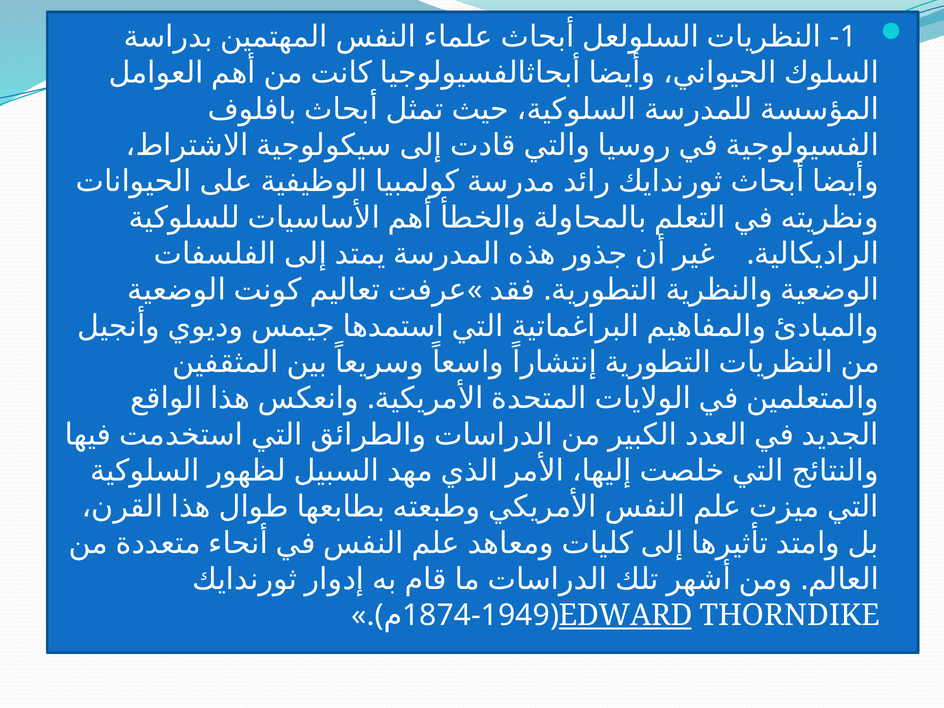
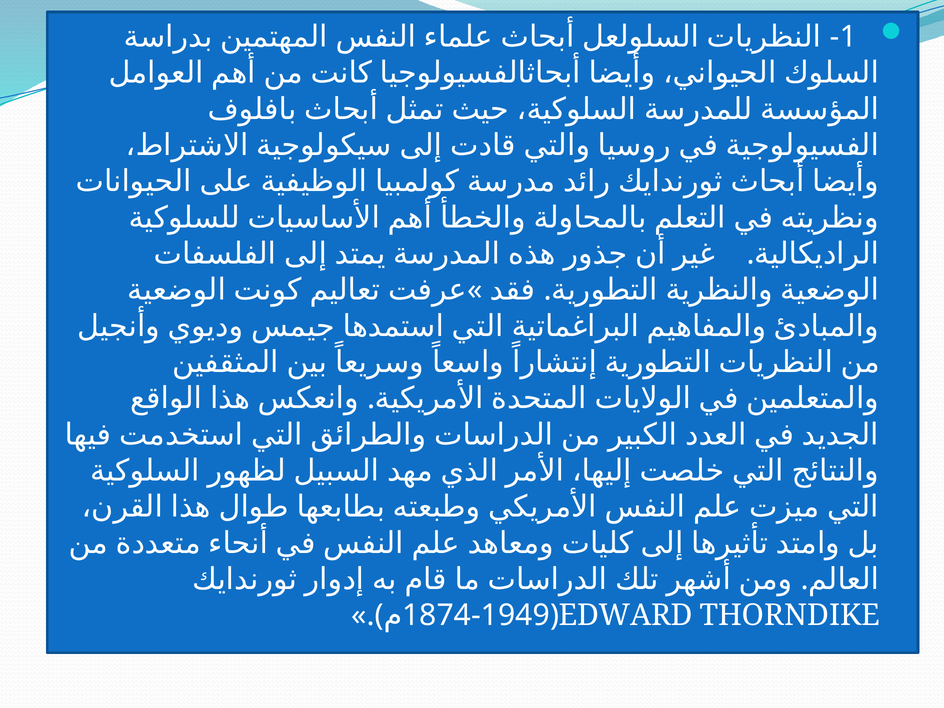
EDWARD underline: present -> none (626, 615)
